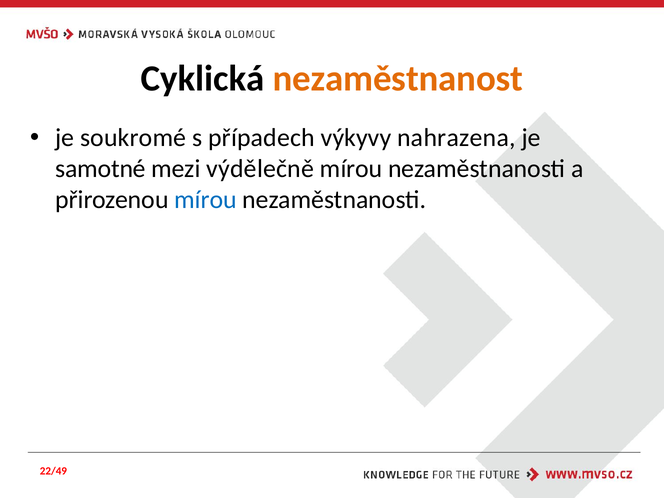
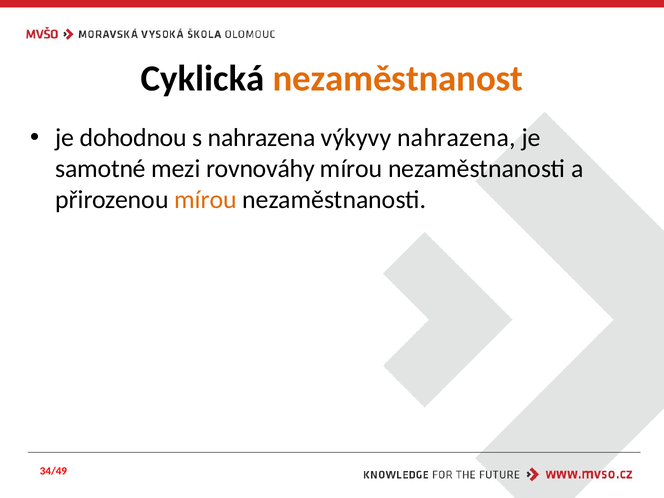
soukromé: soukromé -> dohodnou (133, 138)
s případech: případech -> nahrazena (262, 138)
výdělečně: výdělečně -> rovnováhy (260, 169)
mírou colour: blue -> orange (206, 200)
22/49: 22/49 -> 34/49 (53, 471)
